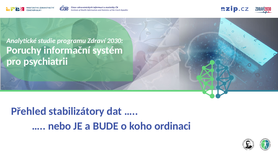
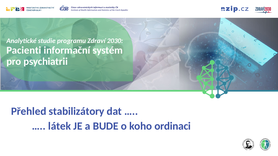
Poruchy: Poruchy -> Pacienti (24, 50)
nebo: nebo -> látek (60, 126)
